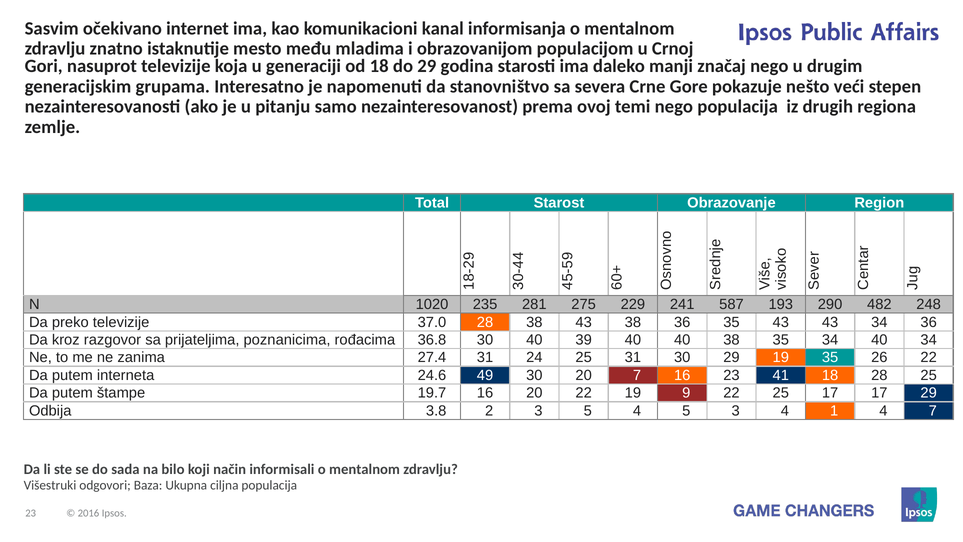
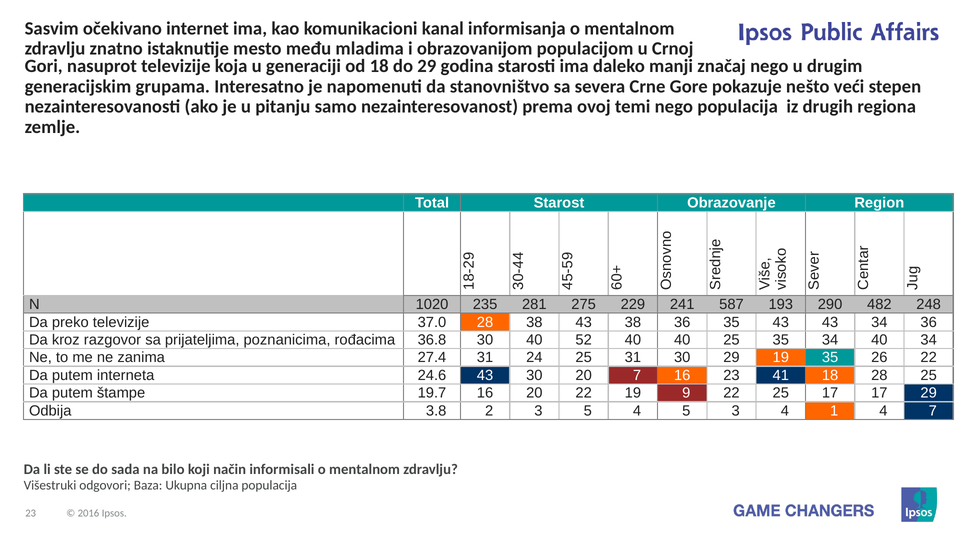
39: 39 -> 52 (584, 340)
40 38: 38 -> 25 (731, 340)
24.6 49: 49 -> 43 (485, 375)
